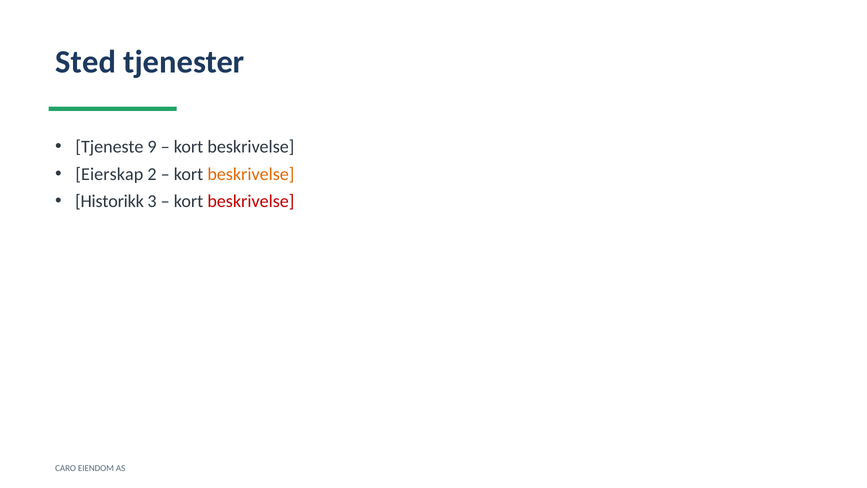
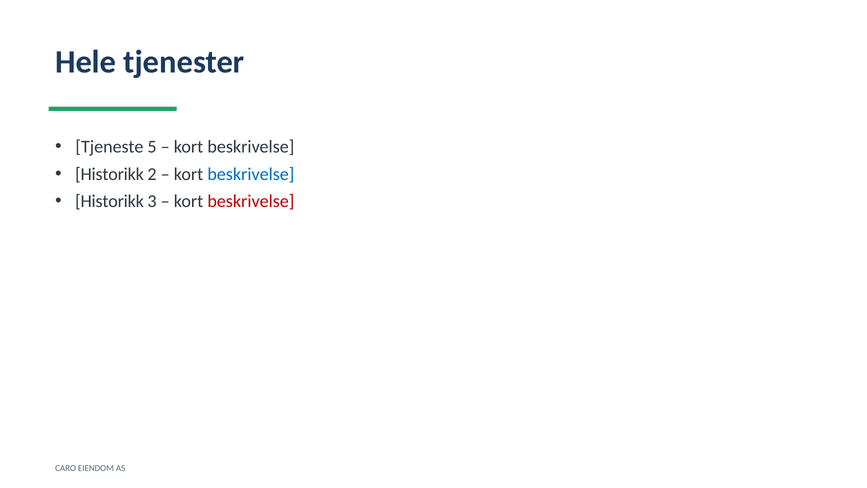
Sted: Sted -> Hele (86, 62)
9: 9 -> 5 (152, 147)
Eierskap: Eierskap -> Historikk (110, 174)
beskrivelse colour: orange -> blue (251, 174)
